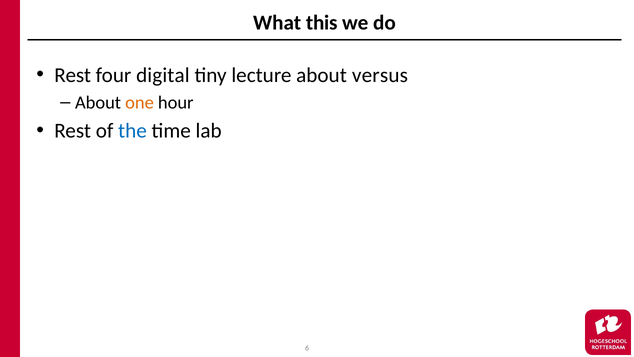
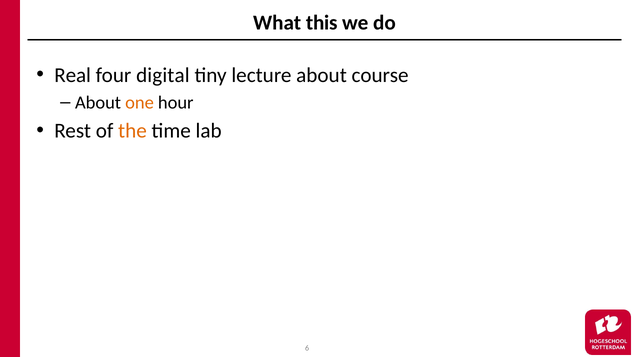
Rest: Rest -> Real (73, 75)
versus: versus -> course (380, 75)
the colour: blue -> orange (132, 131)
